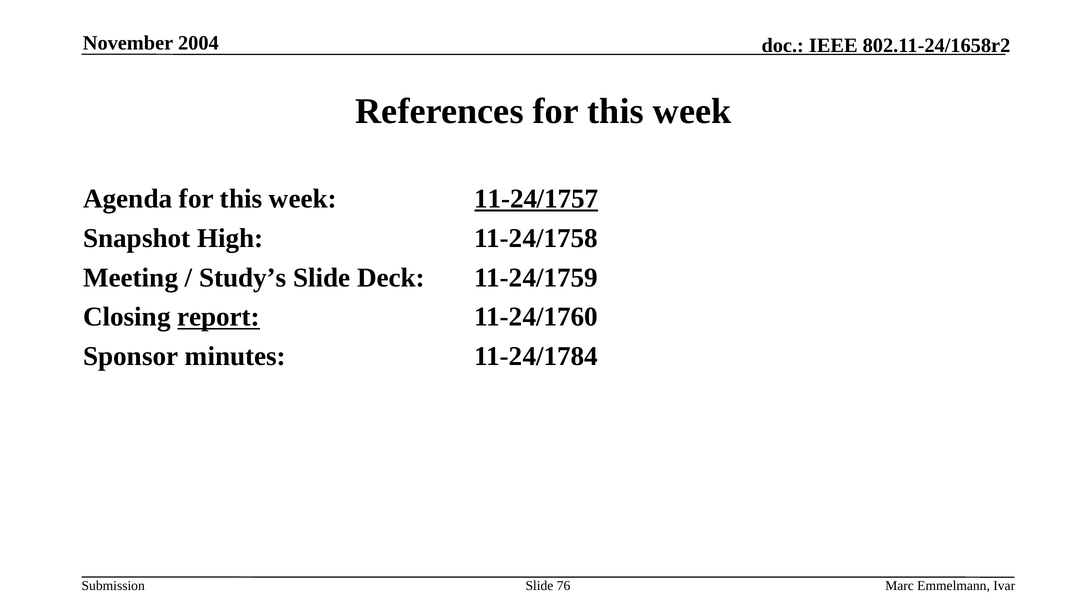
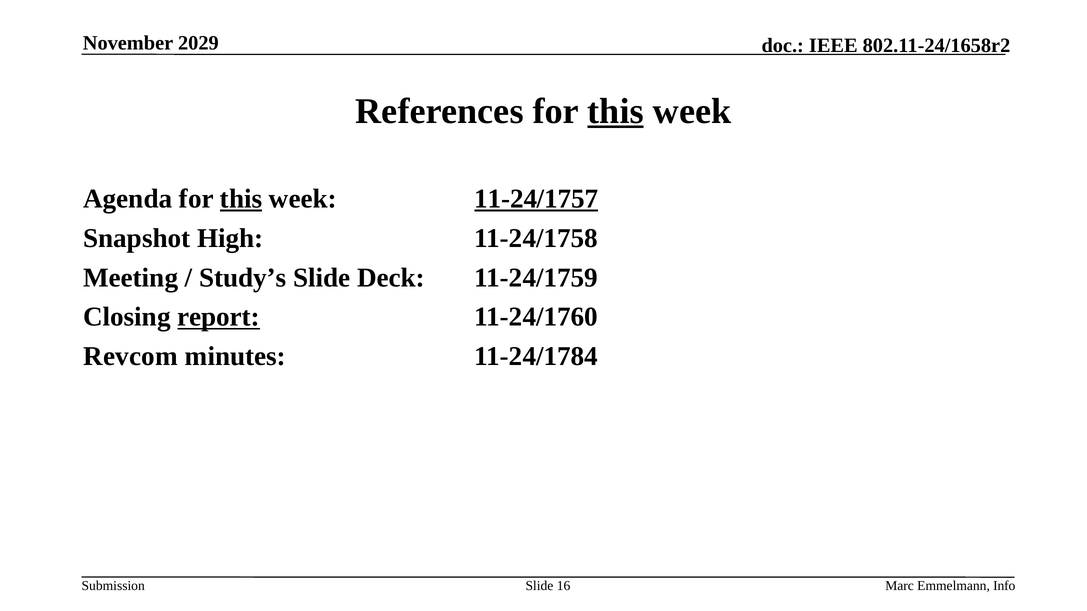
2004: 2004 -> 2029 (198, 43)
this underline: none -> present (616, 111)
this underline: none -> present (241, 199)
Sponsor: Sponsor -> Revcom (131, 357)
76: 76 -> 16 (564, 586)
Ivar: Ivar -> Info (1004, 586)
